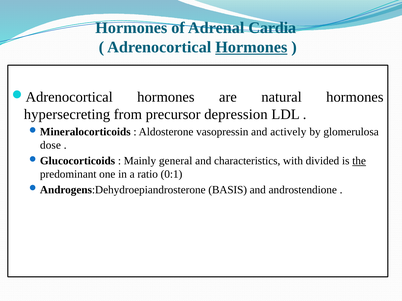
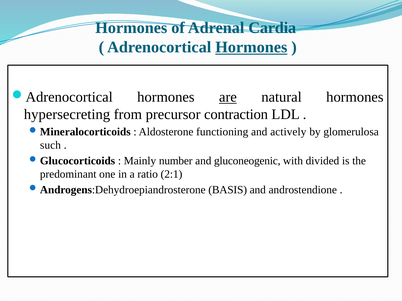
are underline: none -> present (228, 97)
depression: depression -> contraction (236, 115)
vasopressin: vasopressin -> functioning (222, 132)
dose: dose -> such (50, 145)
general: general -> number (176, 161)
characteristics: characteristics -> gluconeogenic (247, 161)
the underline: present -> none (359, 161)
0:1: 0:1 -> 2:1 (172, 175)
